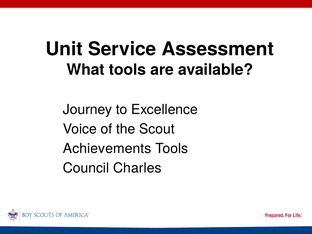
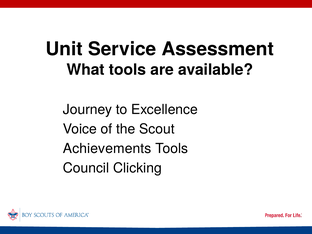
Charles: Charles -> Clicking (137, 168)
